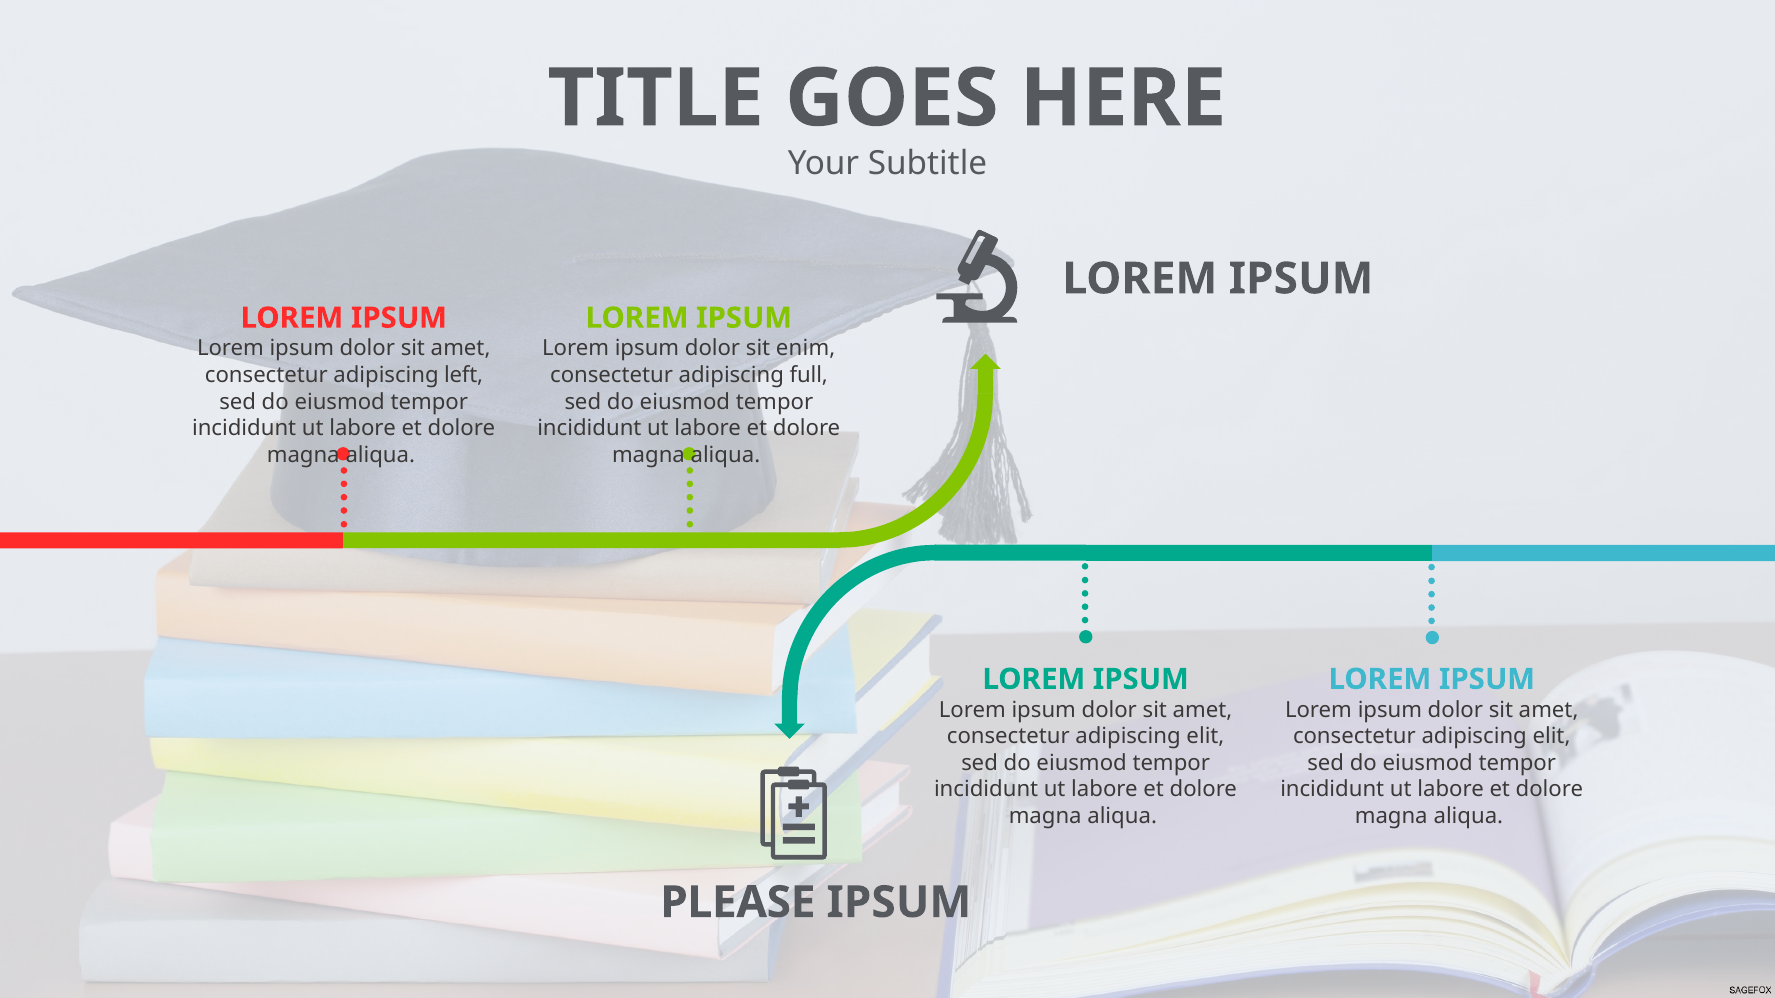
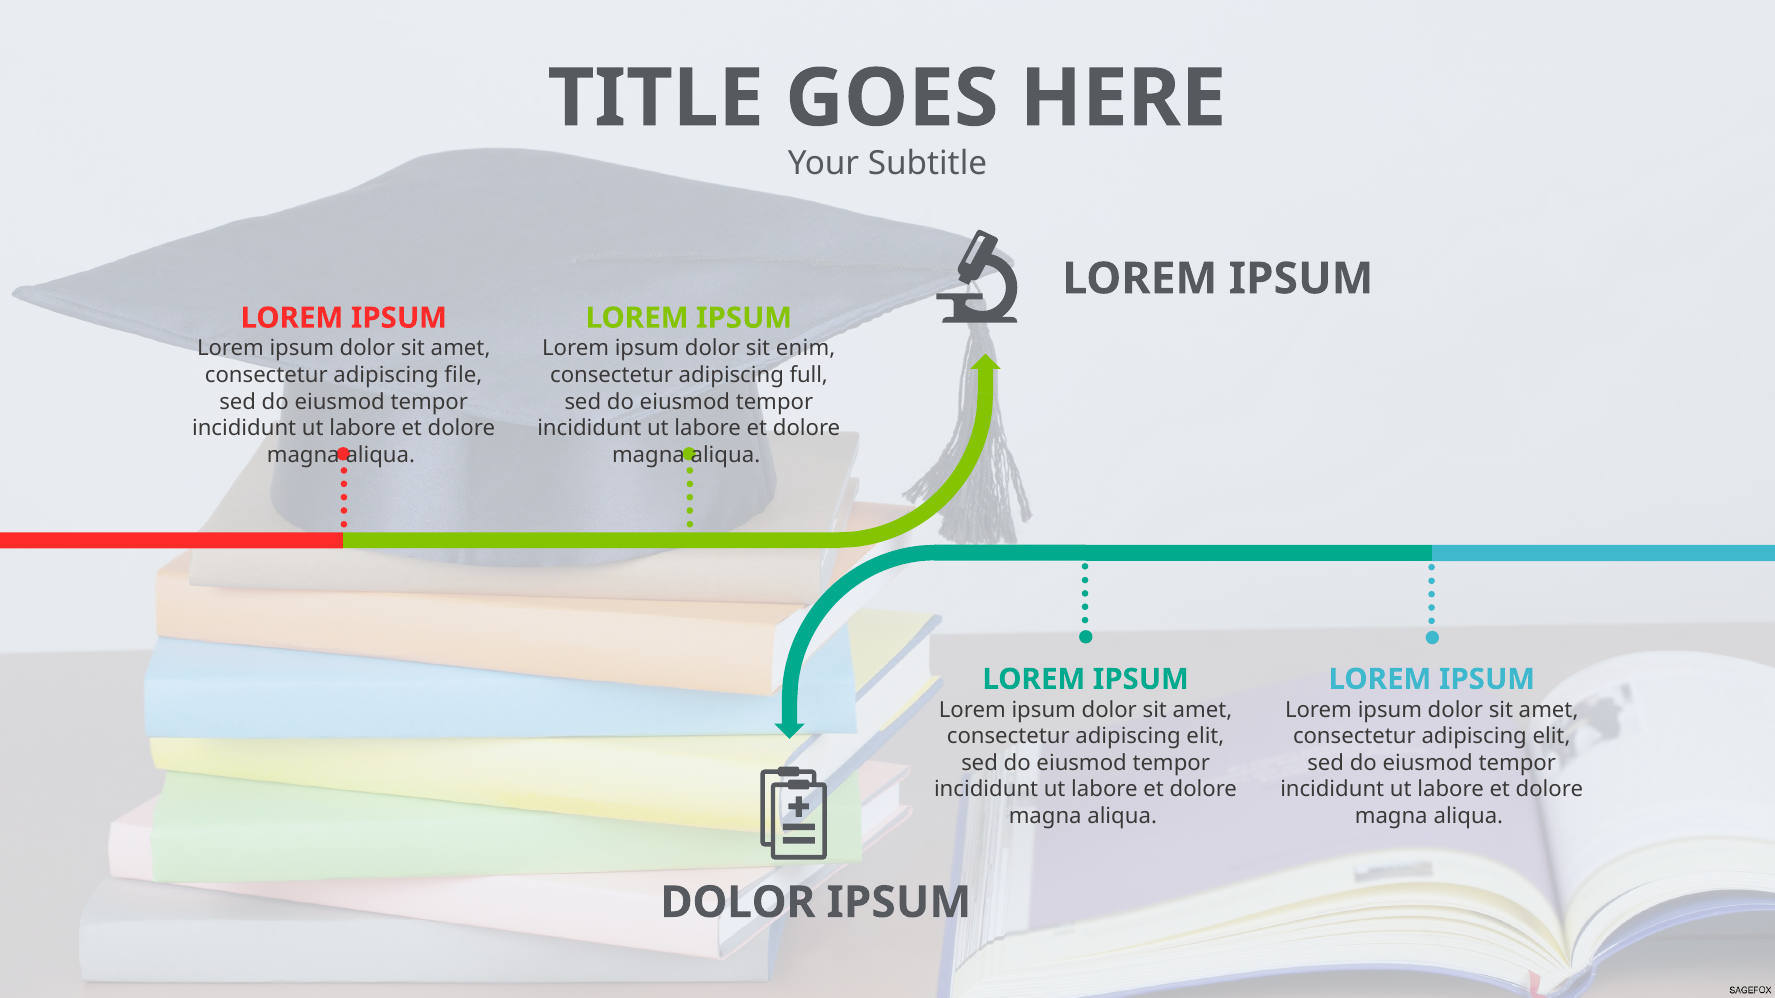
left: left -> file (463, 375)
PLEASE: PLEASE -> DOLOR (738, 903)
